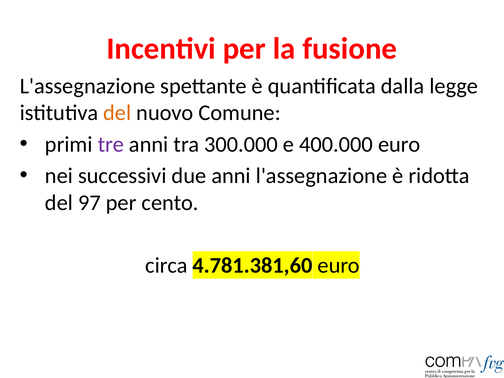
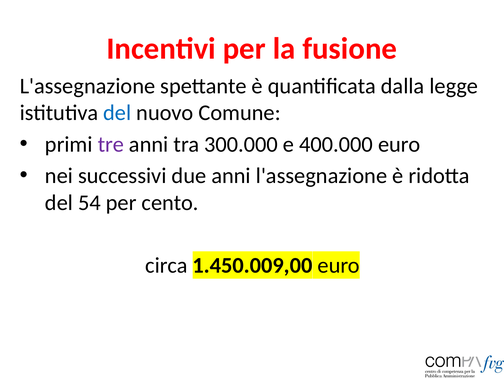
del colour: orange -> blue (117, 113)
97: 97 -> 54 (89, 203)
4.781.381,60: 4.781.381,60 -> 1.450.009,00 (252, 265)
